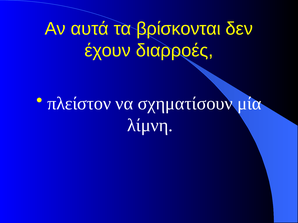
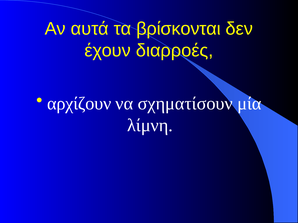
πλείστον: πλείστον -> αρχίζουν (79, 104)
